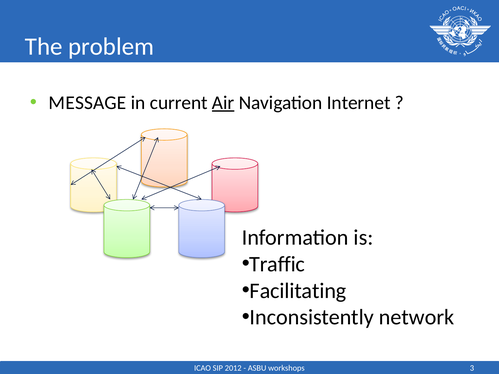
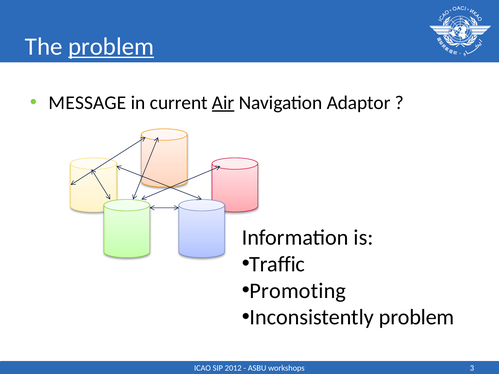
problem underline: none -> present (111, 47)
Internet: Internet -> Adaptor (359, 103)
Facilitating: Facilitating -> Promoting (298, 291)
Inconsistently network: network -> problem (417, 318)
